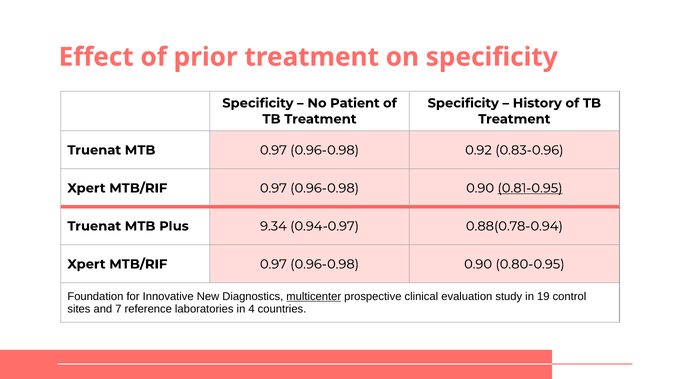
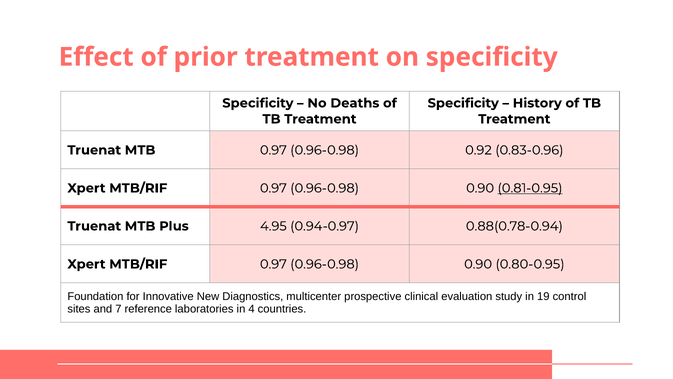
Patient: Patient -> Deaths (355, 103)
9.34: 9.34 -> 4.95 (273, 226)
multicenter underline: present -> none (314, 296)
